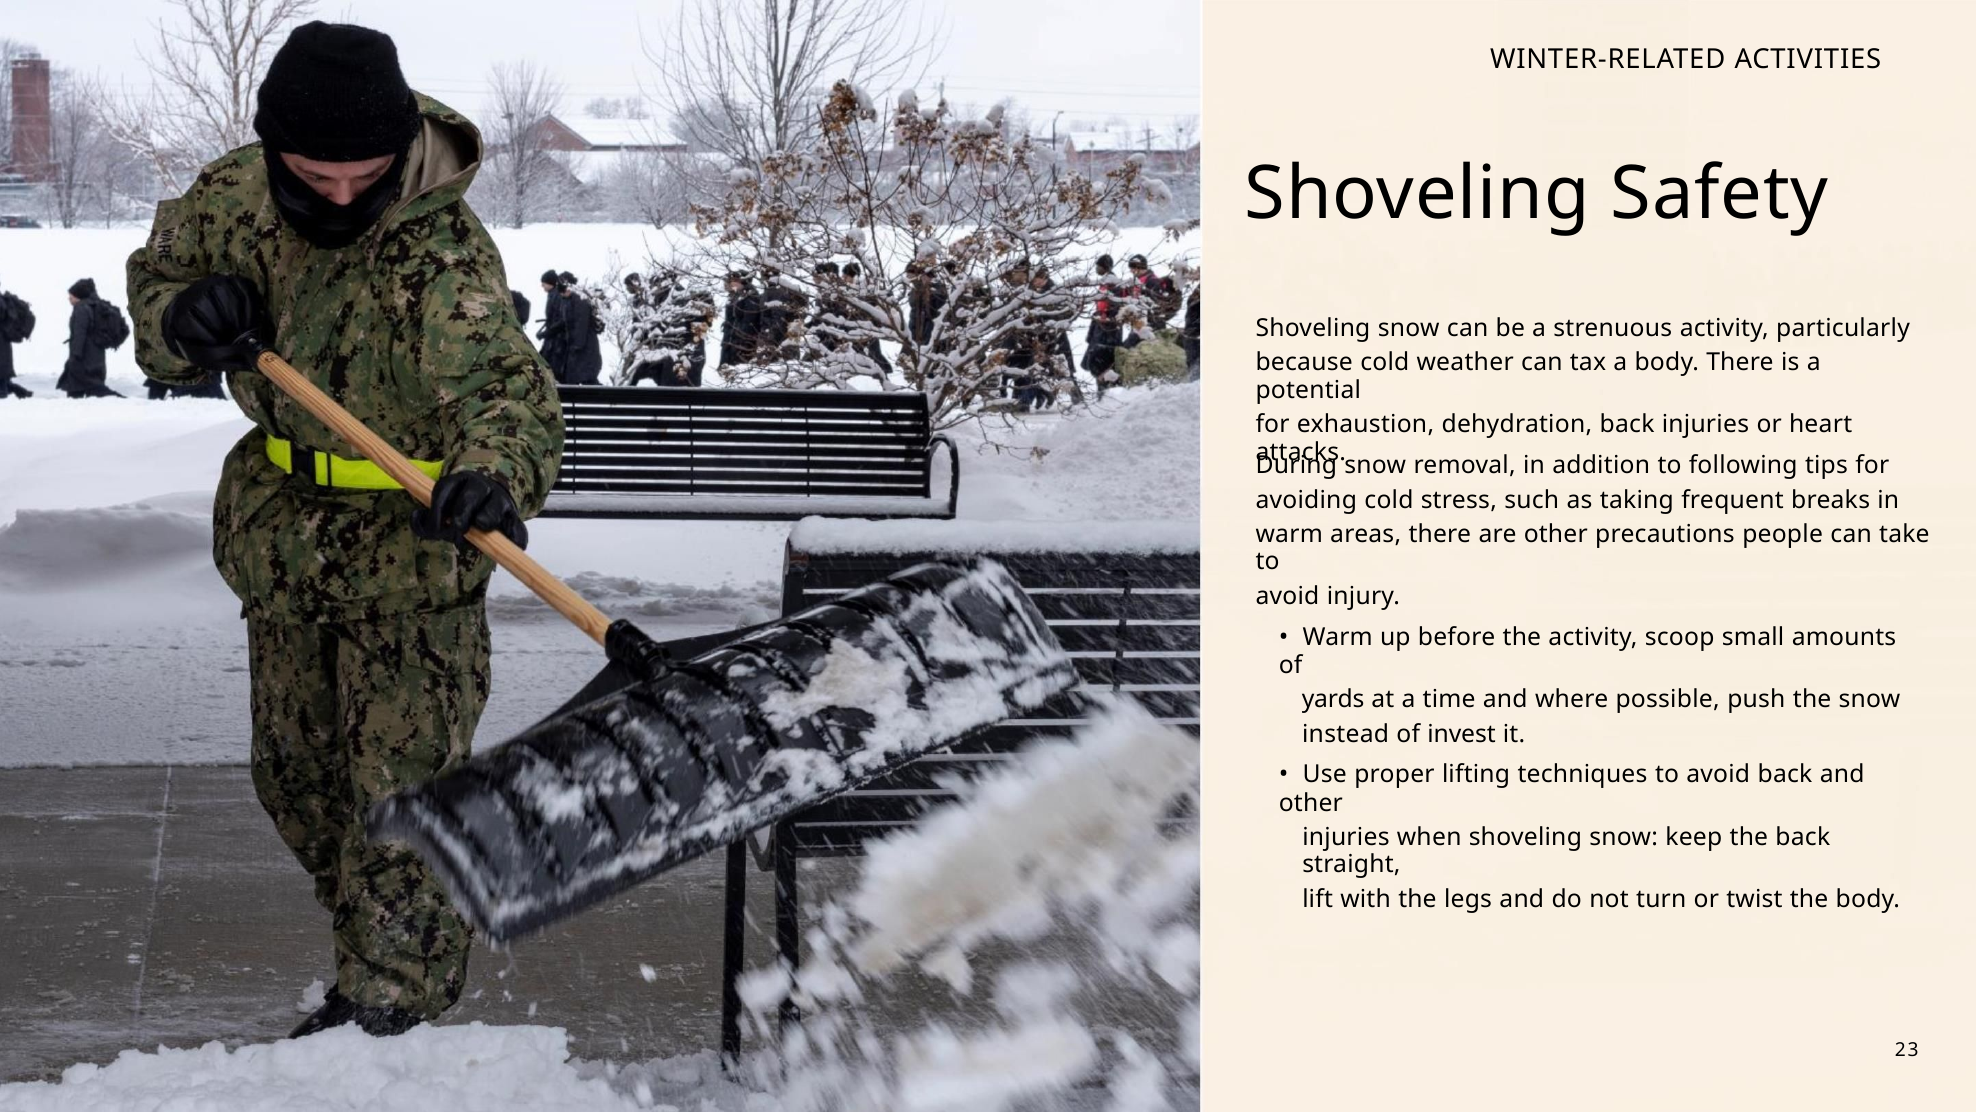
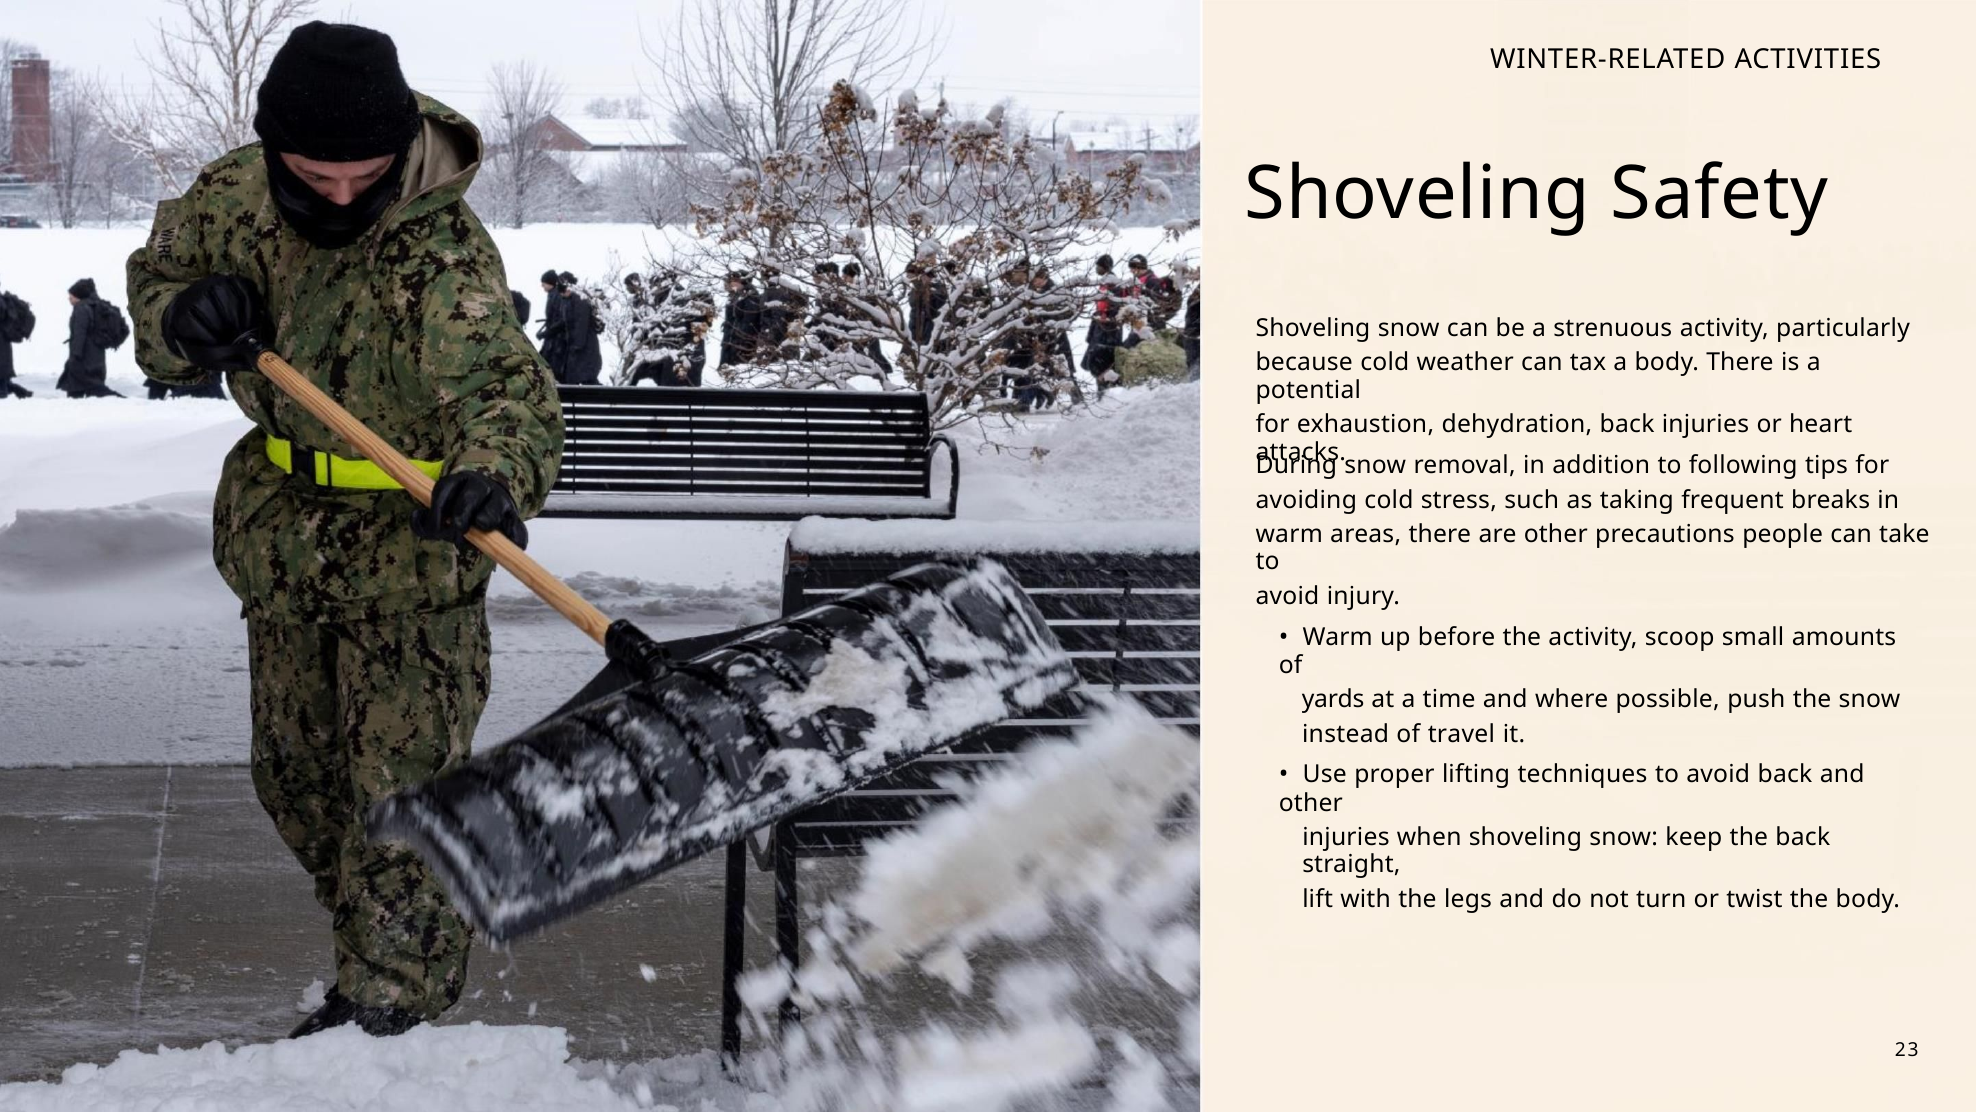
invest: invest -> travel (1461, 734)
